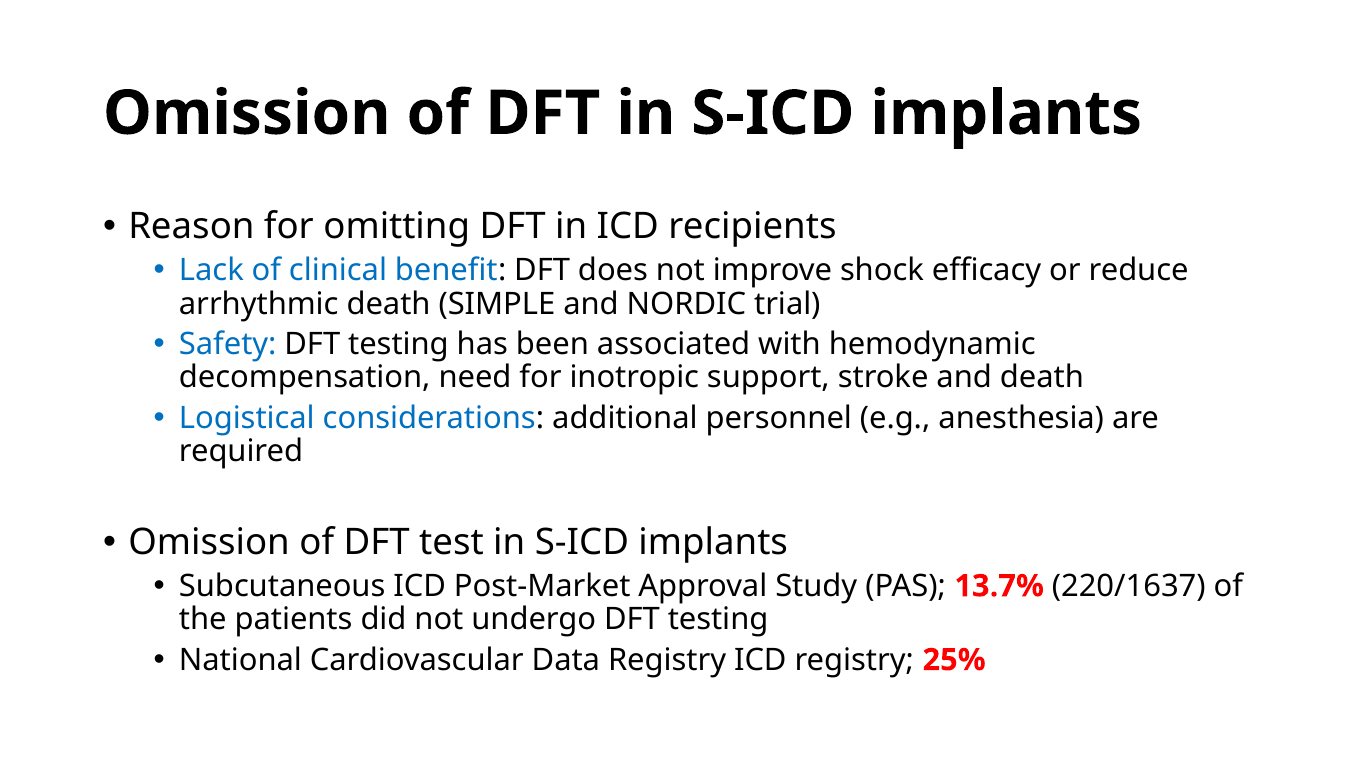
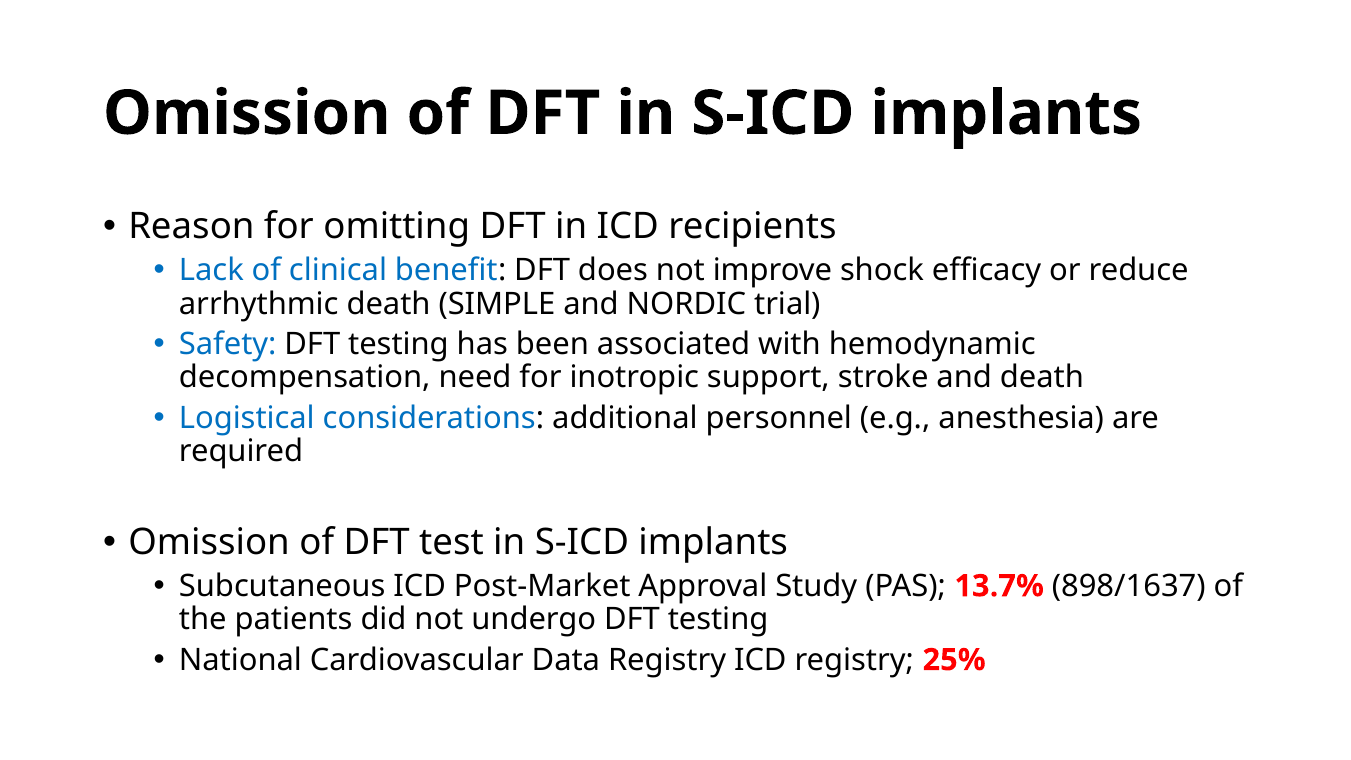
220/1637: 220/1637 -> 898/1637 (1129, 586)
